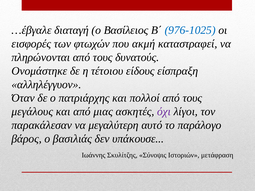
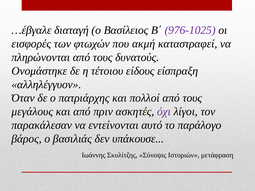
976-1025 colour: blue -> purple (190, 30)
μιας: μιας -> πριν (103, 112)
μεγαλύτερη: μεγαλύτερη -> εντείνονται (114, 125)
